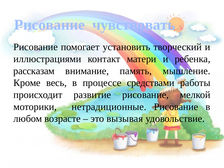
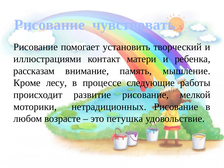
весь: весь -> лесу (57, 83)
средствами: средствами -> следующие (151, 83)
нетрадиционные: нетрадиционные -> нетрадиционных (109, 107)
вызывая: вызывая -> петушка (125, 119)
